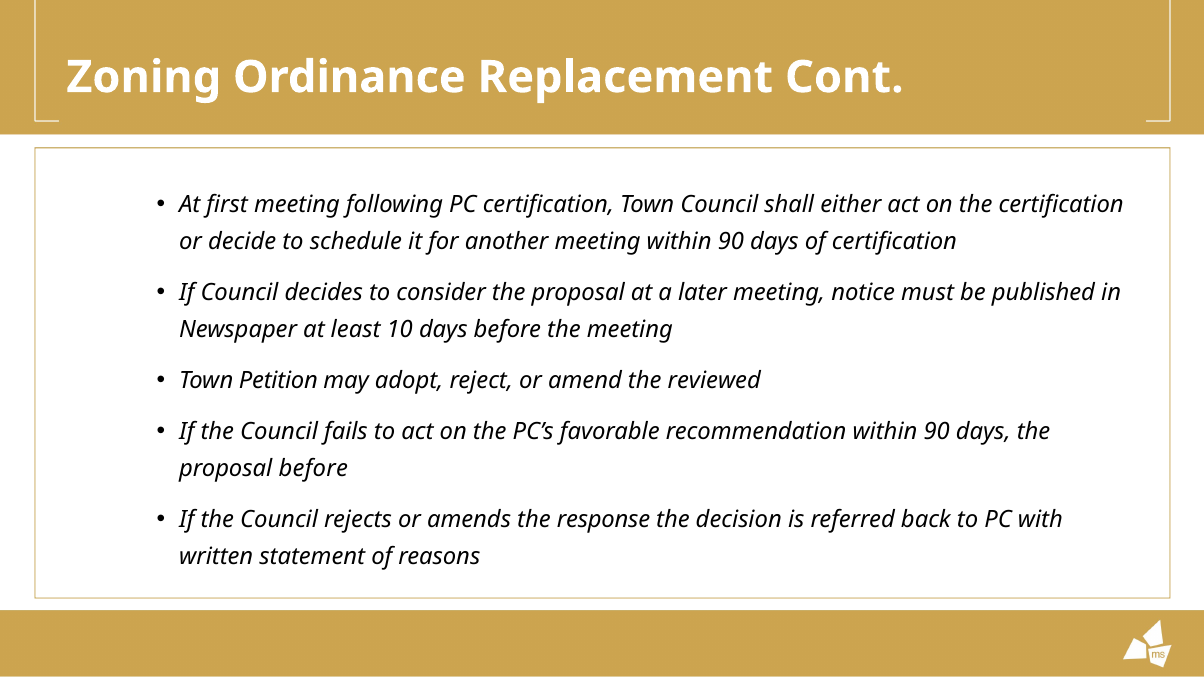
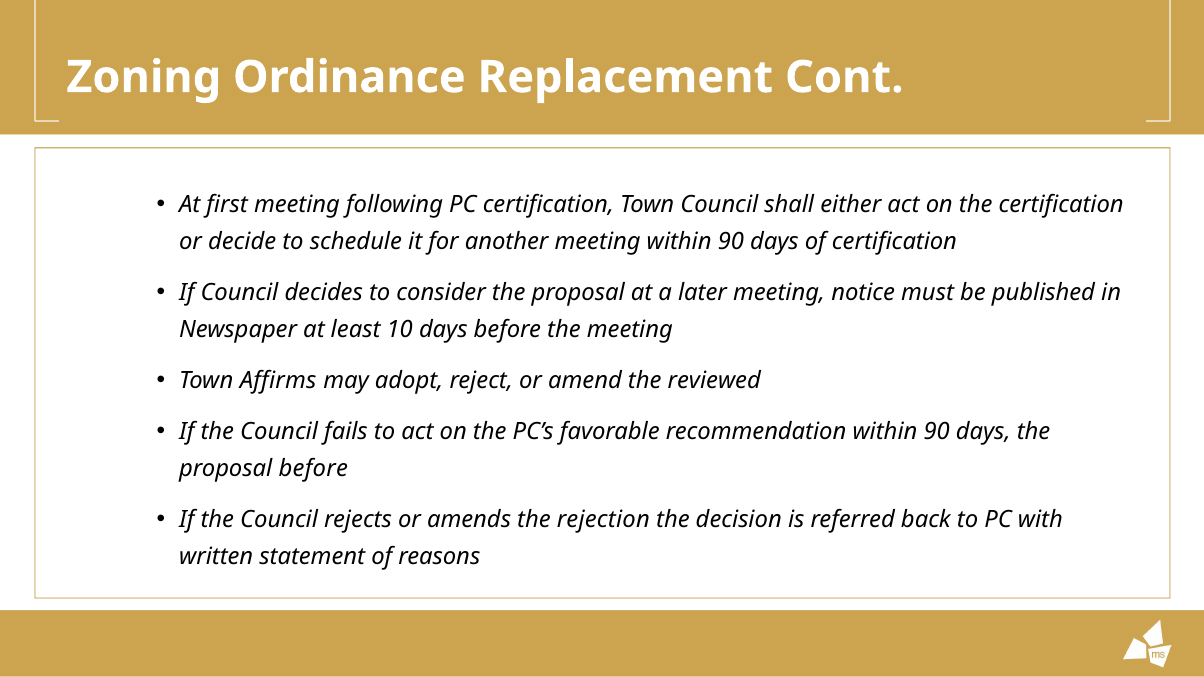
Petition: Petition -> Affirms (278, 381)
response: response -> rejection (603, 520)
